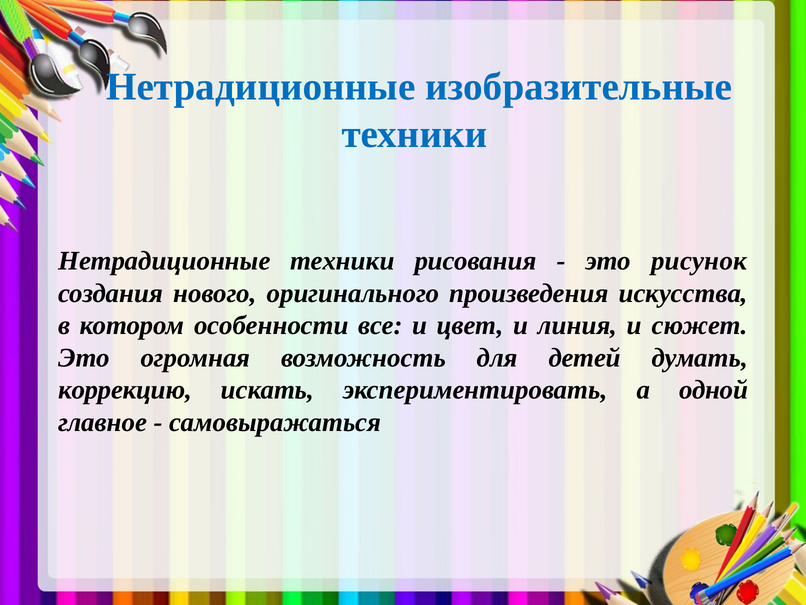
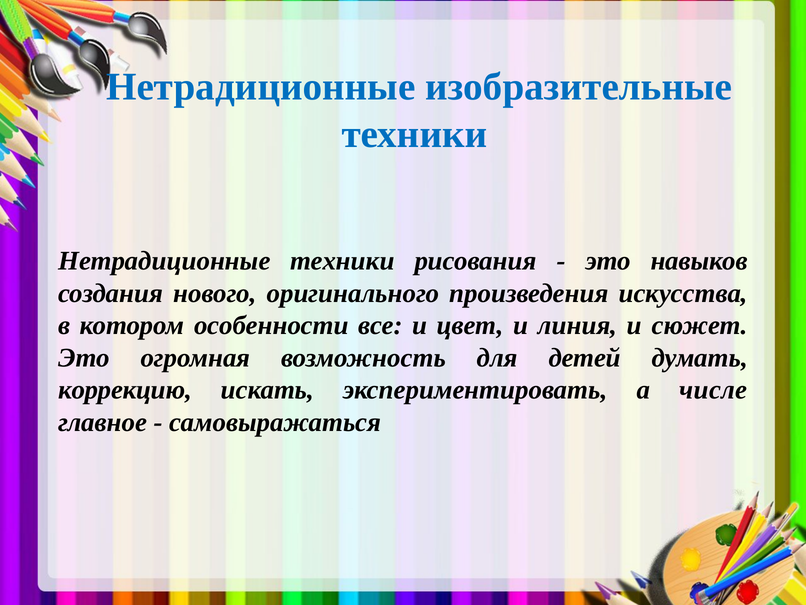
рисунок: рисунок -> навыков (699, 261)
одной: одной -> числе (713, 390)
